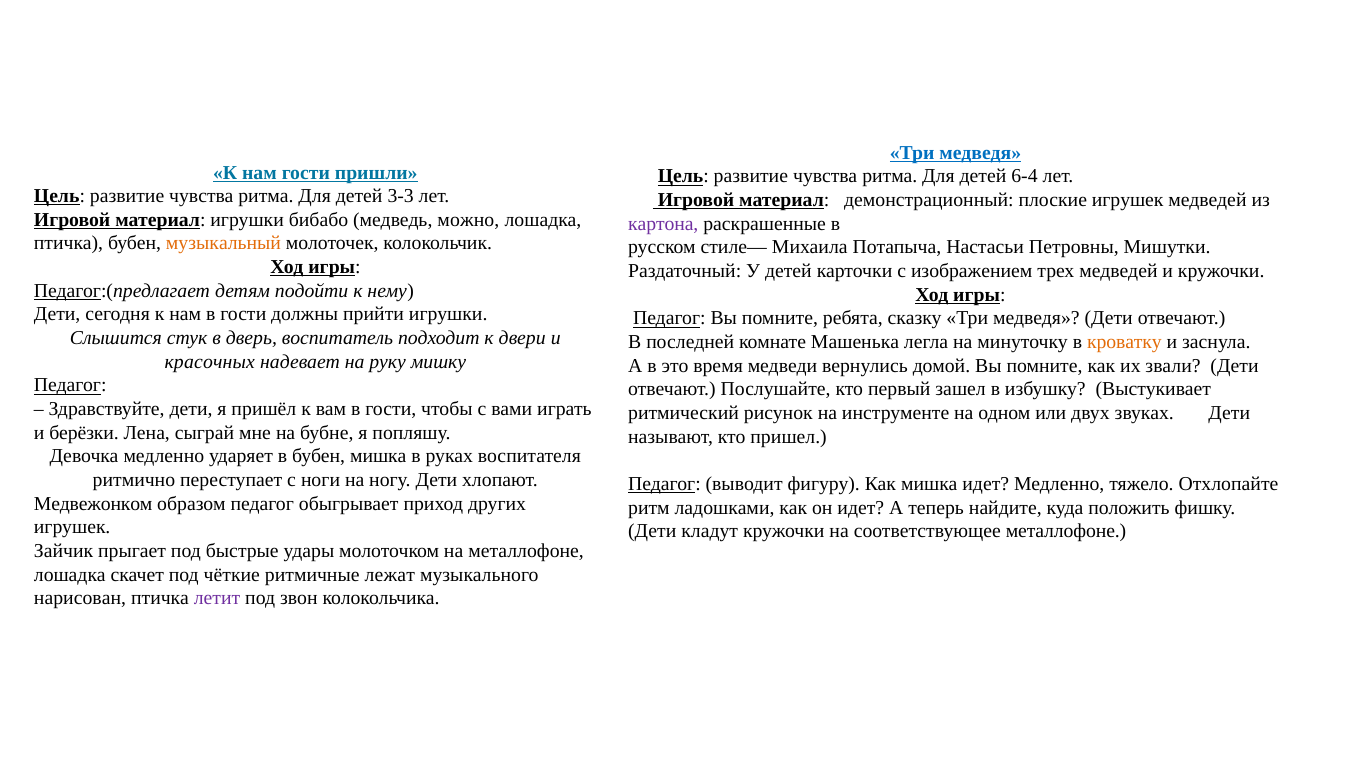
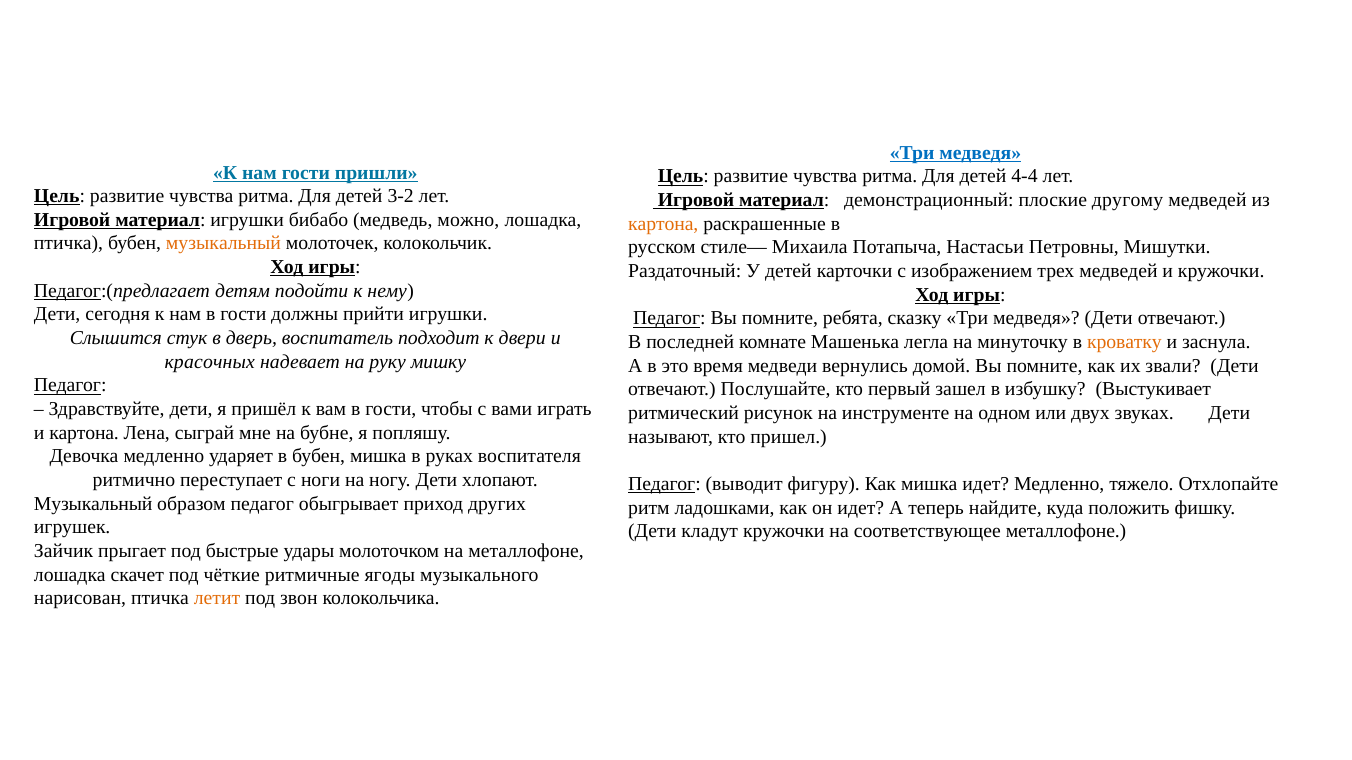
6-4: 6-4 -> 4-4 (1025, 177)
3-3: 3-3 -> 3-2 (401, 196)
плоские игрушек: игрушек -> другому (1128, 200)
картона colour: purple -> orange (663, 224)
и берёзки: берёзки -> картона (84, 433)
Медвежонком: Медвежонком -> Музыкальный (93, 504)
лежат: лежат -> ягоды (390, 575)
летит colour: purple -> orange (217, 599)
